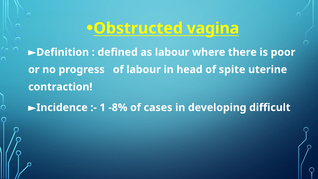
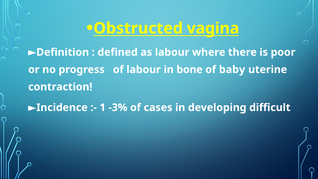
head: head -> bone (190, 70)
spite: spite -> baby (232, 70)
-8%: -8% -> -3% (118, 107)
